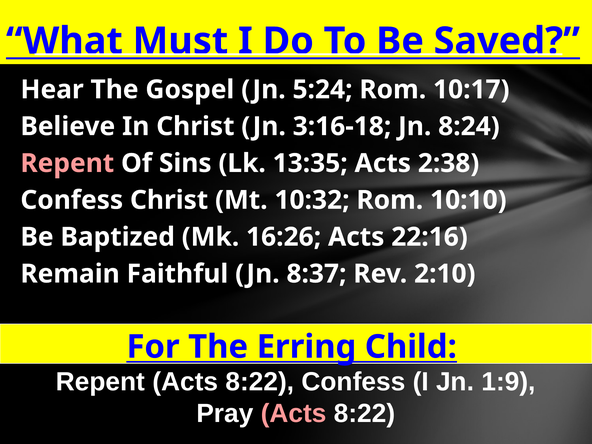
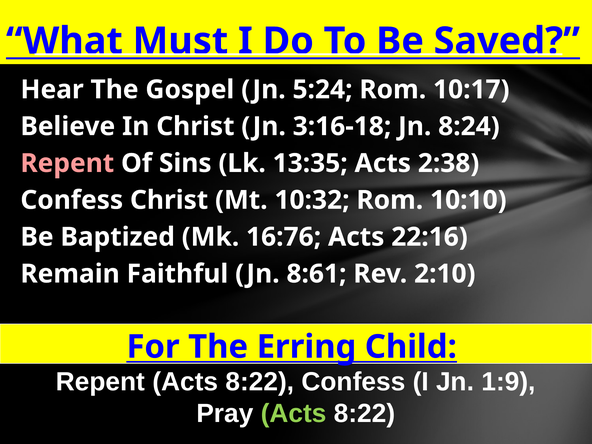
16:26: 16:26 -> 16:76 (284, 237)
8:37: 8:37 -> 8:61 (316, 274)
Acts colour: pink -> light green (294, 414)
